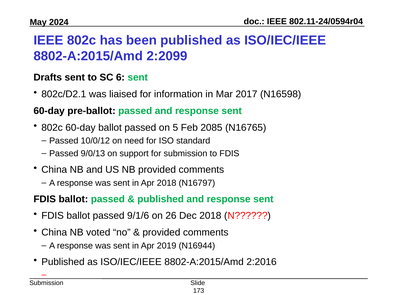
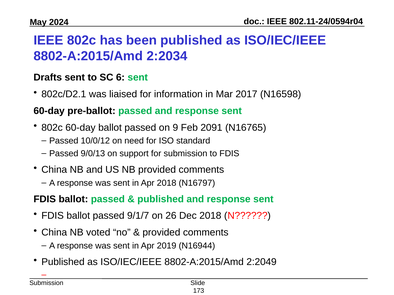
2:2099: 2:2099 -> 2:2034 (167, 56)
5: 5 -> 9 (175, 128)
2085: 2085 -> 2091 (211, 128)
9/1/6: 9/1/6 -> 9/1/7 (138, 216)
2:2016: 2:2016 -> 2:2049 (262, 262)
